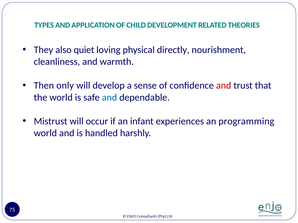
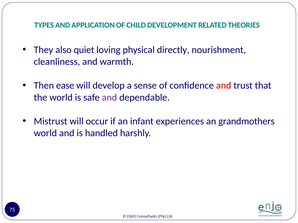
only: only -> ease (65, 86)
and colour: blue -> purple (109, 98)
programming: programming -> grandmothers (246, 121)
